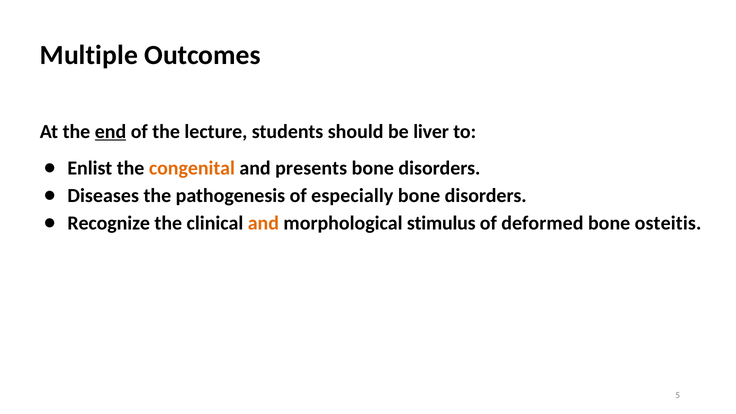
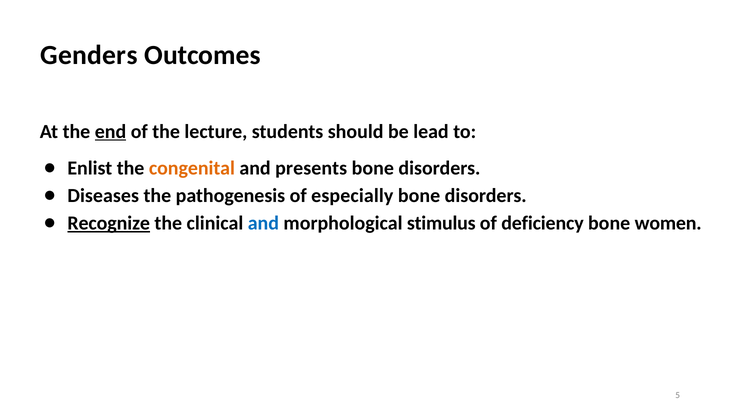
Multiple: Multiple -> Genders (89, 55)
liver: liver -> lead (431, 132)
Recognize underline: none -> present (109, 223)
and colour: orange -> blue (263, 223)
deformed: deformed -> deficiency (542, 223)
osteitis: osteitis -> women (668, 223)
